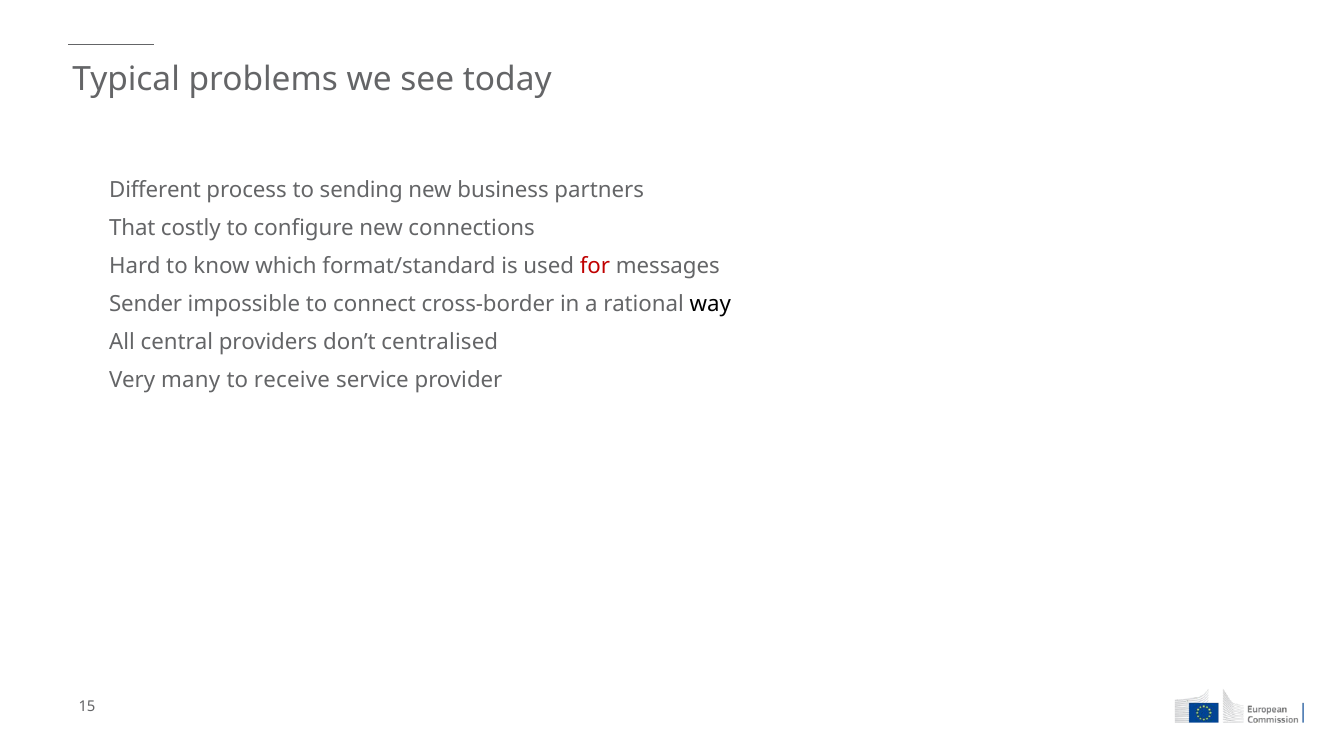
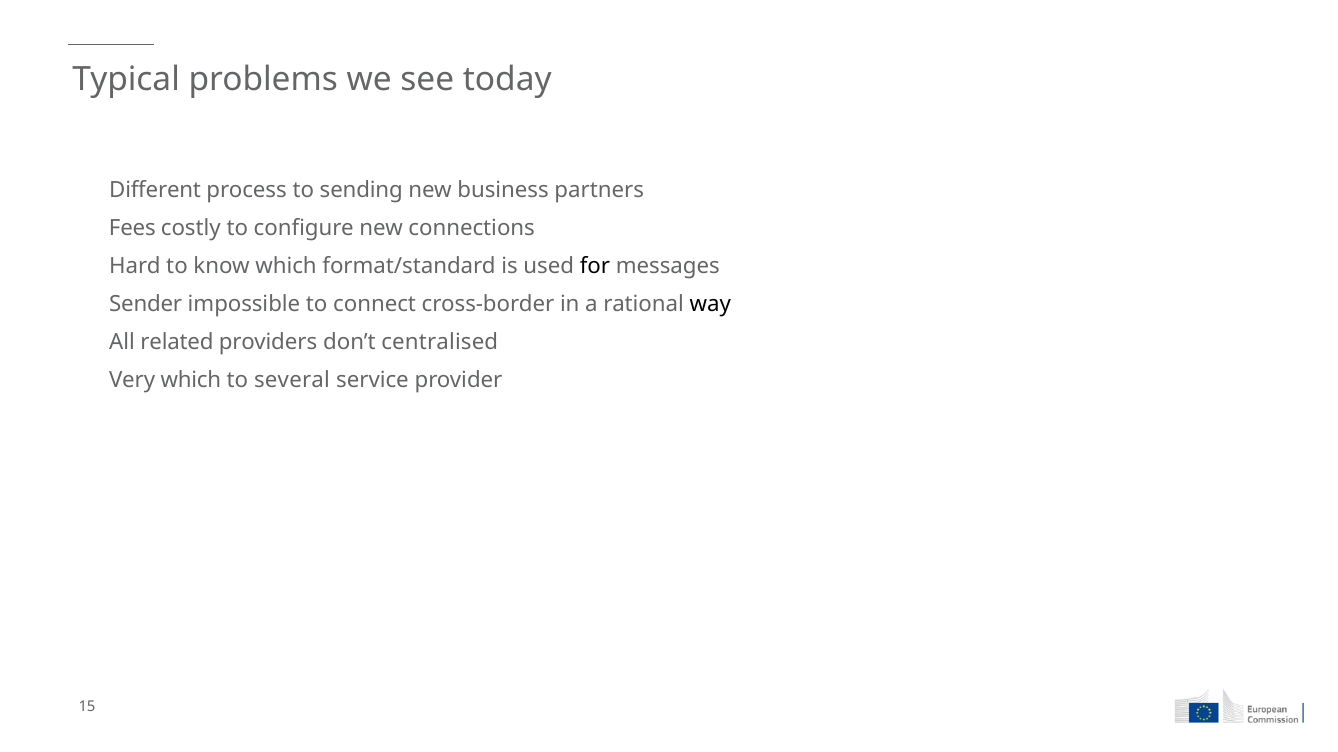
That: That -> Fees (132, 229)
for colour: red -> black (595, 266)
central: central -> related (177, 342)
Very many: many -> which (191, 380)
receive: receive -> several (292, 380)
